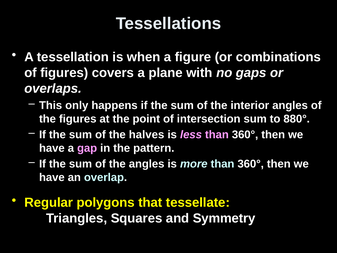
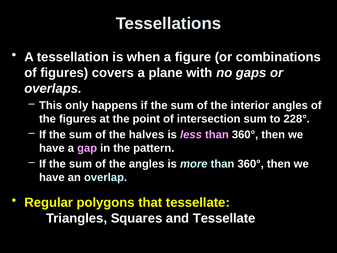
880°: 880° -> 228° (297, 119)
and Symmetry: Symmetry -> Tessellate (224, 218)
